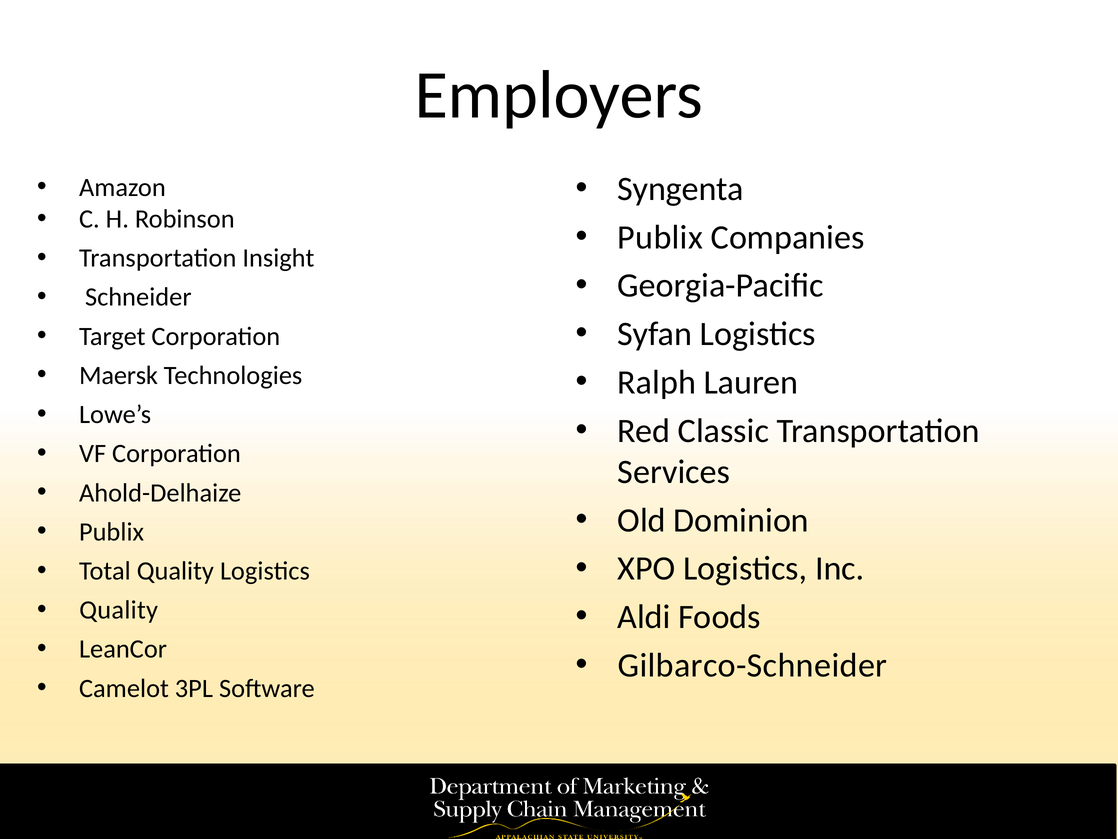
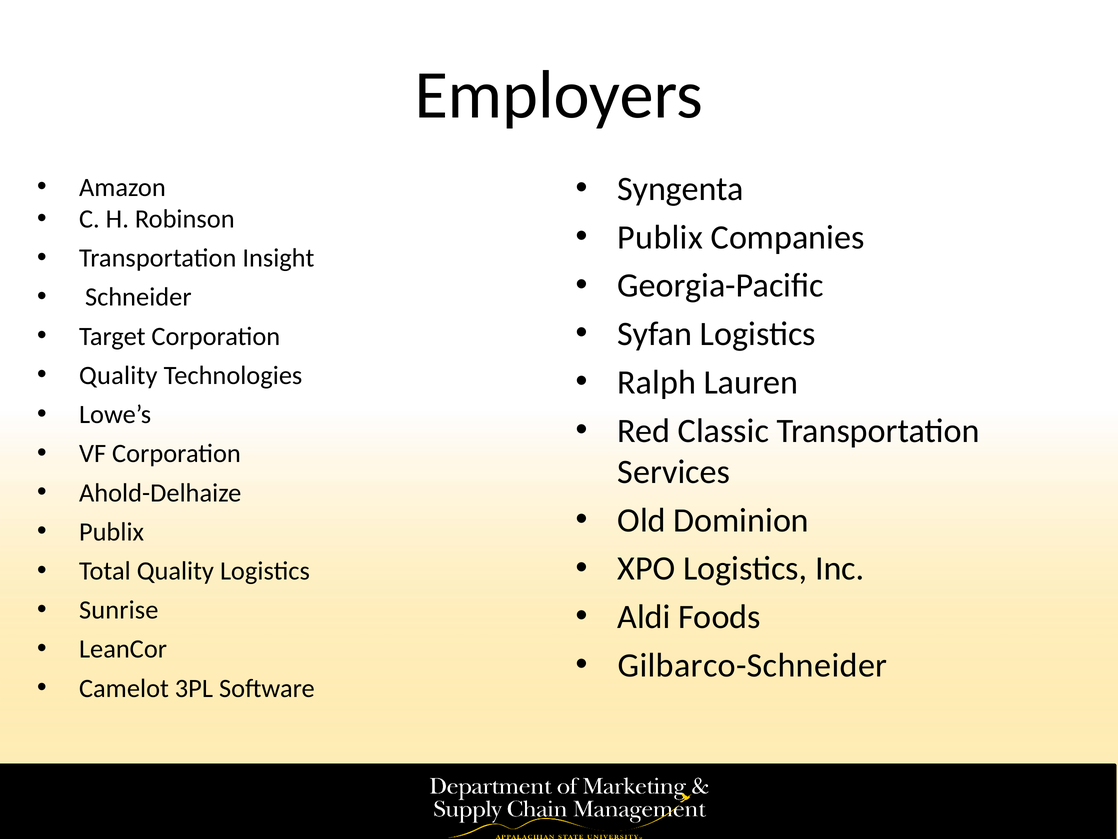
Maersk: Maersk -> Quality (118, 375)
Quality: Quality -> Sunrise (119, 610)
